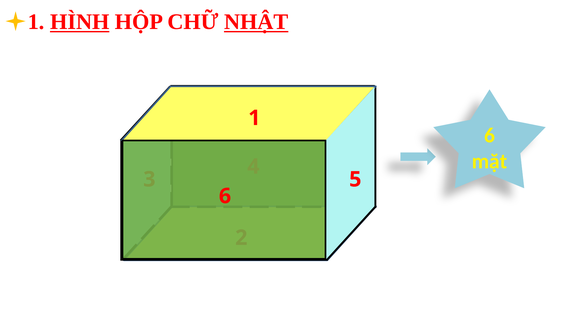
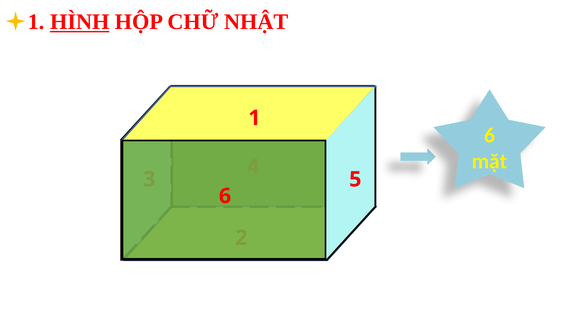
NHẬT underline: present -> none (256, 22)
